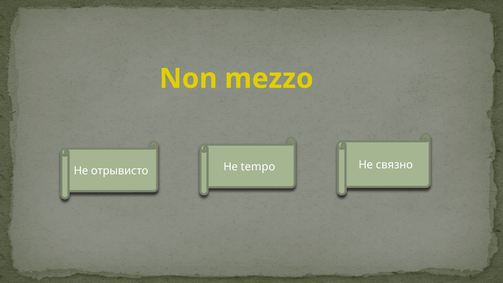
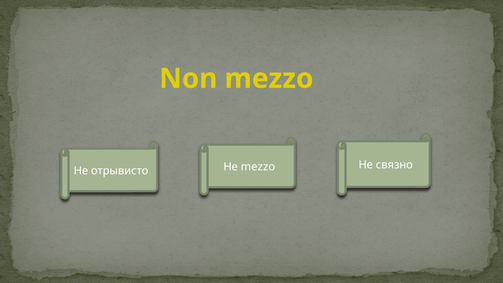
Не tempo: tempo -> mezzo (258, 167)
